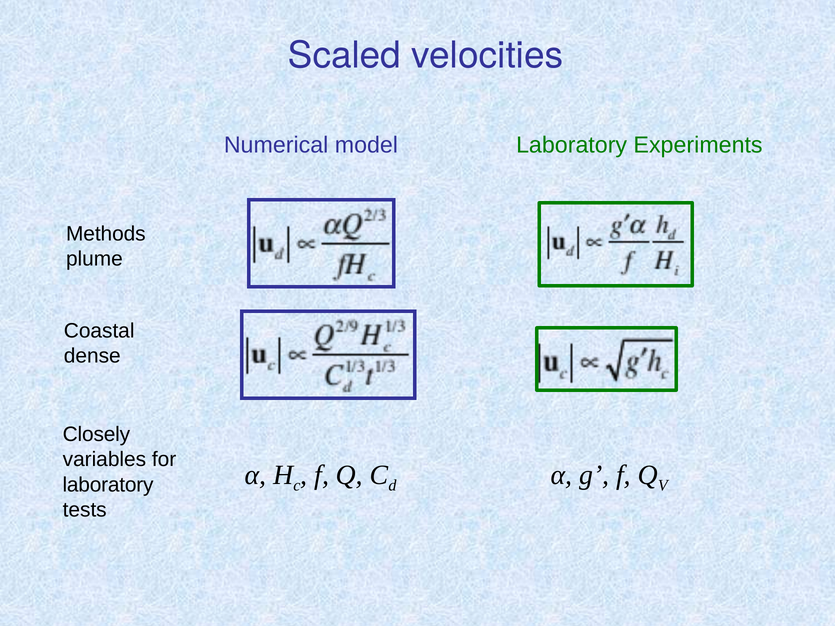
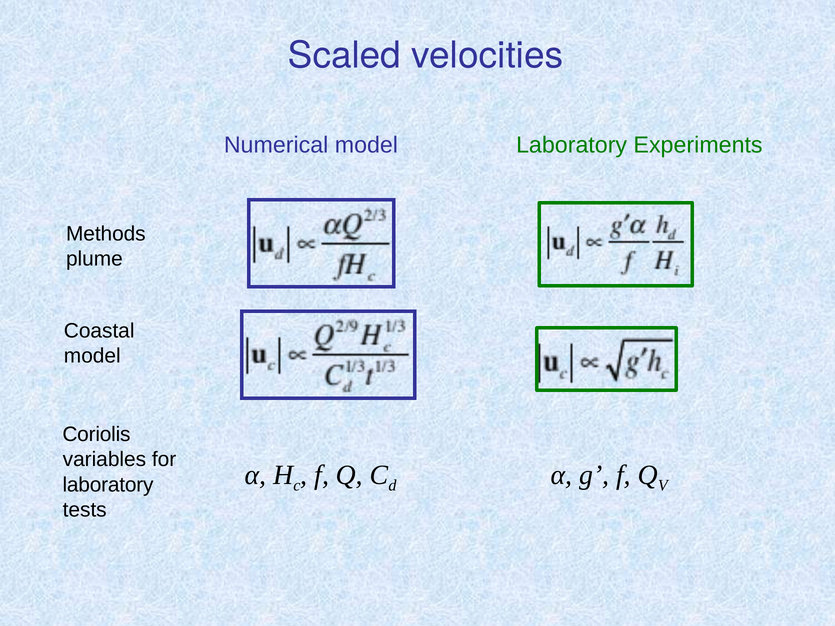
dense: dense -> model (92, 356)
Closely: Closely -> Coriolis (96, 435)
